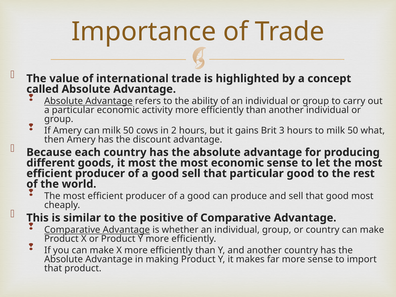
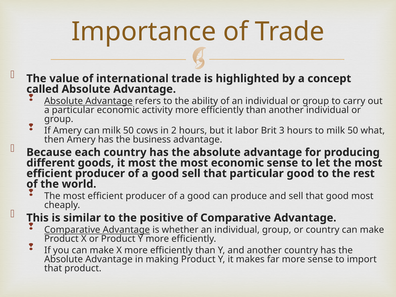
gains: gains -> labor (247, 131)
discount: discount -> business (152, 139)
